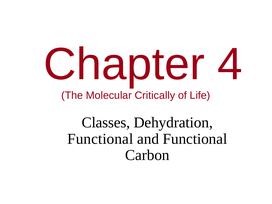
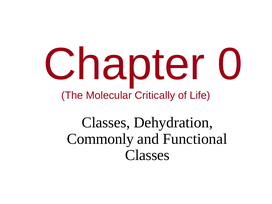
4: 4 -> 0 (230, 64)
Functional: Functional -> Commonly (100, 139)
Carbon: Carbon -> Classes (147, 155)
